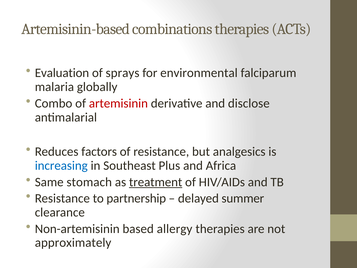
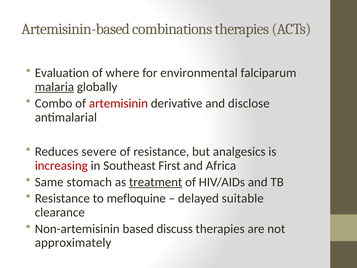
sprays: sprays -> where (123, 73)
malaria underline: none -> present (54, 87)
factors: factors -> severe (99, 152)
increasing colour: blue -> red (61, 165)
Plus: Plus -> First (169, 165)
partnership: partnership -> mefloquine (136, 198)
summer: summer -> suitable (243, 198)
allergy: allergy -> discuss (175, 229)
